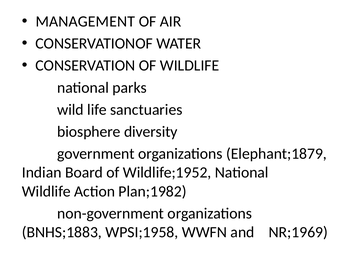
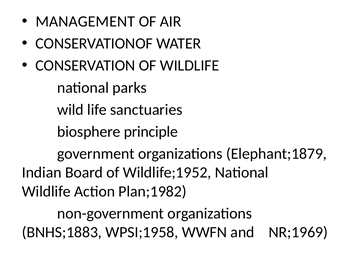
diversity: diversity -> principle (151, 132)
